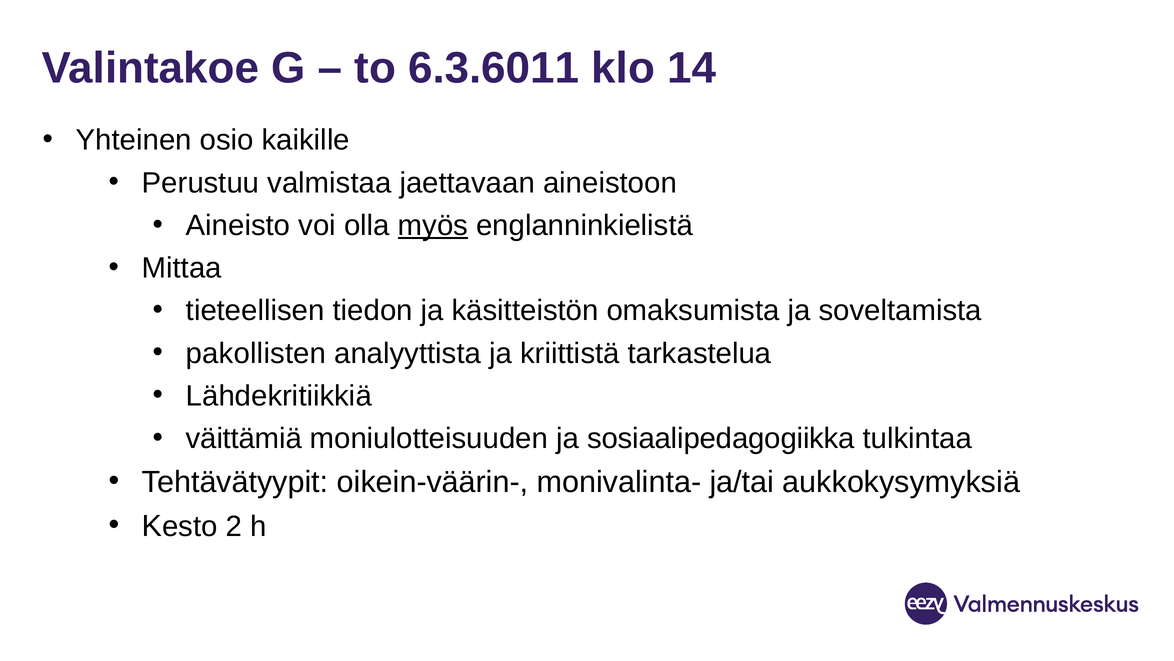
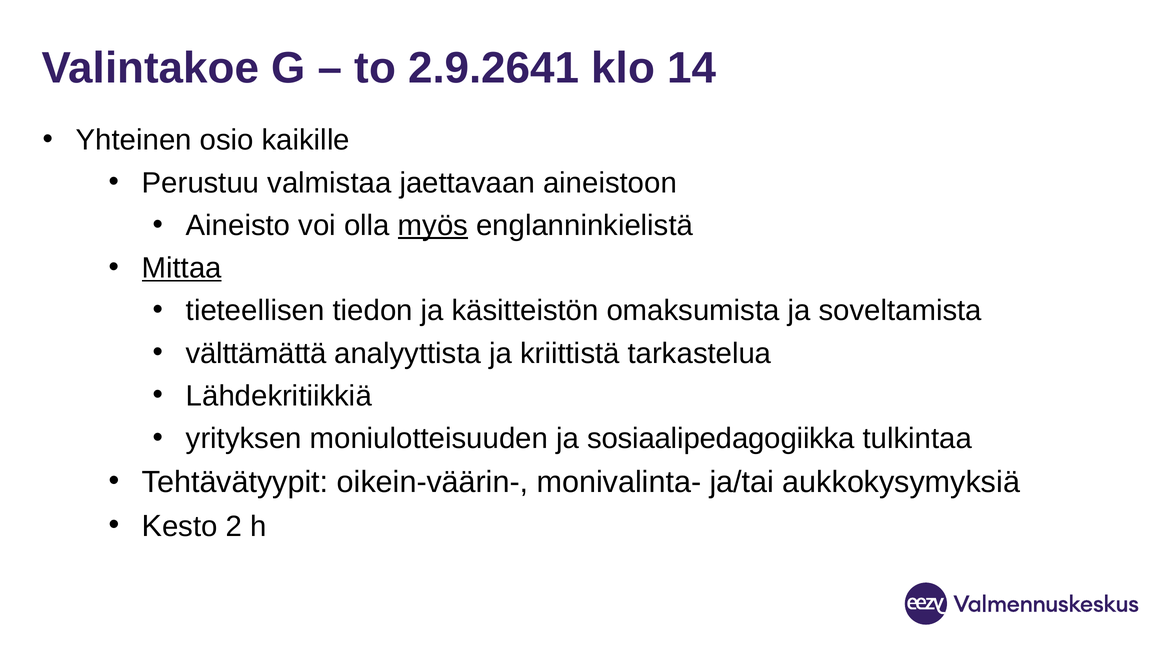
6.3.6011: 6.3.6011 -> 2.9.2641 (494, 68)
Mittaa underline: none -> present (182, 268)
pakollisten: pakollisten -> välttämättä (256, 353)
väittämiä: väittämiä -> yrityksen (244, 438)
